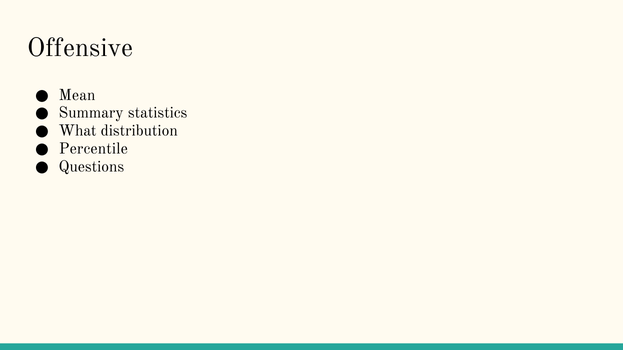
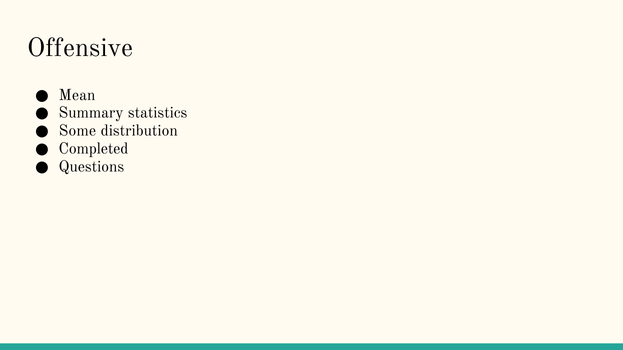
What: What -> Some (77, 131)
Percentile: Percentile -> Completed (94, 149)
